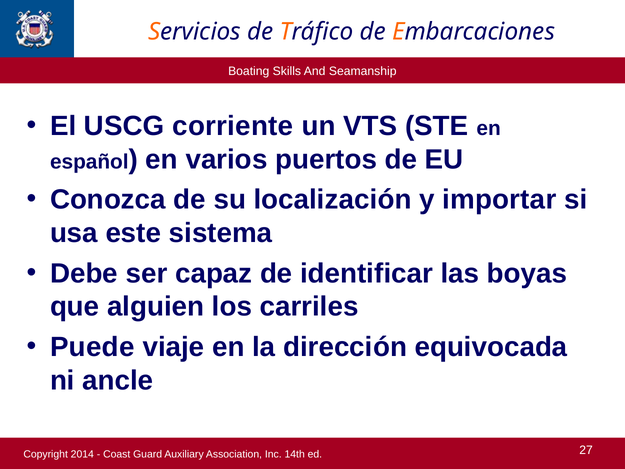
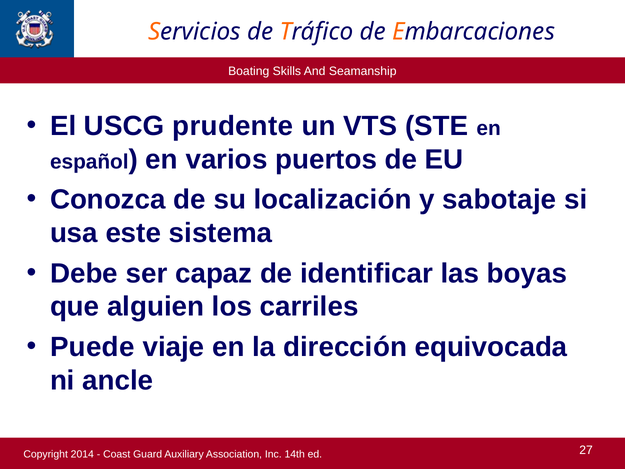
corriente: corriente -> prudente (233, 126)
importar: importar -> sabotaje (499, 200)
